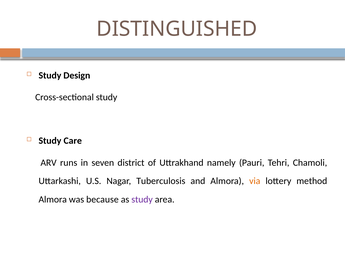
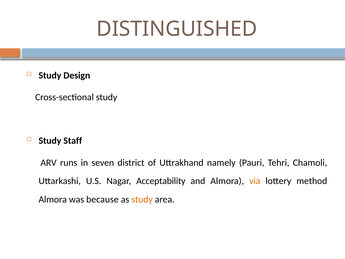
Care: Care -> Staff (73, 141)
Tuberculosis: Tuberculosis -> Acceptability (161, 181)
study colour: purple -> orange (142, 199)
